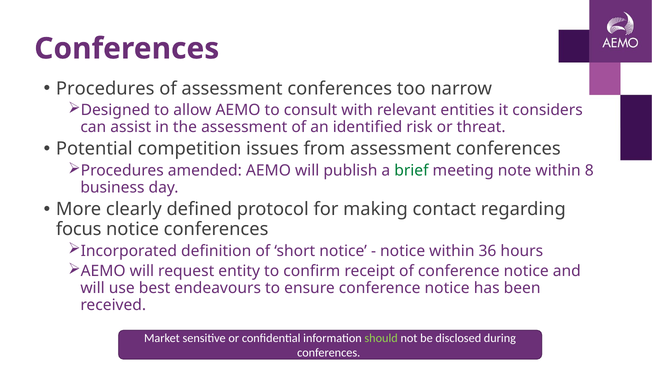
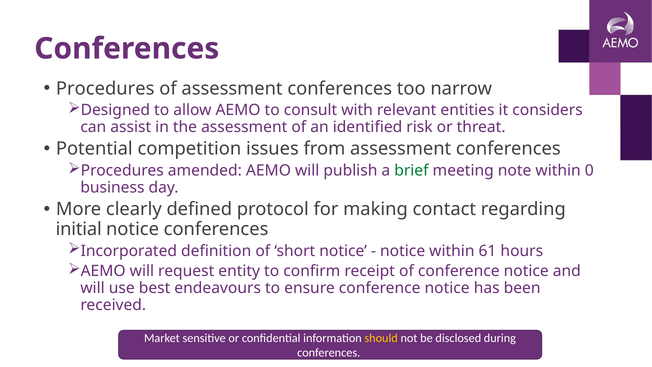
8: 8 -> 0 (589, 171)
focus: focus -> initial (79, 229)
36: 36 -> 61 (487, 251)
should colour: light green -> yellow (381, 338)
